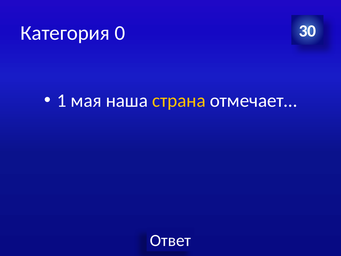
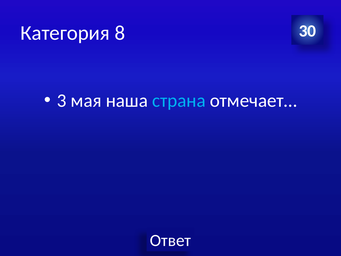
0: 0 -> 8 (120, 33)
1: 1 -> 3 (62, 101)
страна colour: yellow -> light blue (179, 101)
